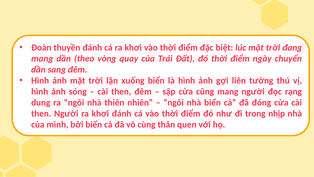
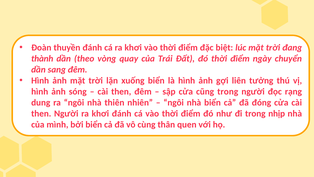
mang: mang -> thành (42, 58)
cũng mang: mang -> trong (228, 91)
